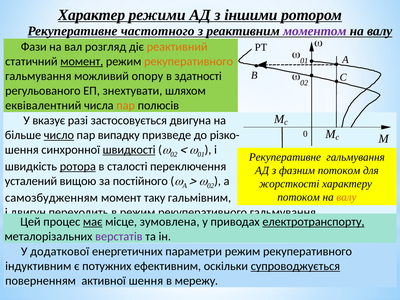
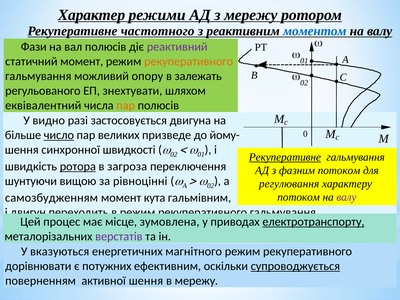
з іншими: іншими -> мережу (251, 15)
моментом colour: purple -> blue (315, 31)
вал розгляд: розгляд -> полюсів (106, 47)
реактивний colour: orange -> purple (177, 47)
момент underline: present -> none (82, 61)
здатності: здатності -> залежать (198, 76)
вказує: вказує -> видно (49, 120)
випадку: випадку -> великих (119, 135)
різко-: різко- -> йому- (225, 135)
швидкості underline: present -> none (129, 150)
Рекуперативне underline: none -> present (285, 157)
сталості: сталості -> загроза (127, 166)
усталений: усталений -> шунтуючи (31, 181)
постійного: постійного -> рівноцінні (140, 181)
жорсткості: жорсткості -> регулювання (289, 184)
валу colour: orange -> purple (346, 197)
таку: таку -> кута (155, 198)
має underline: present -> none (93, 222)
додаткової: додаткової -> вказуються (60, 251)
параметри: параметри -> магнітного (194, 251)
індуктивним: індуктивним -> дорівнювати (38, 266)
